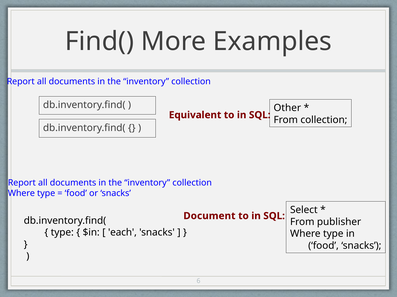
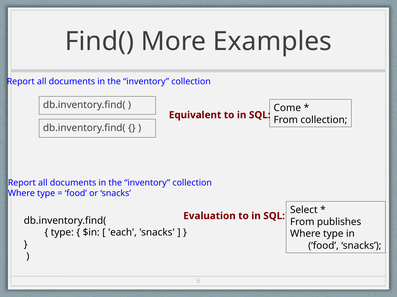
Other: Other -> Come (287, 108)
Document: Document -> Evaluation (209, 216)
publisher: publisher -> publishes (339, 222)
